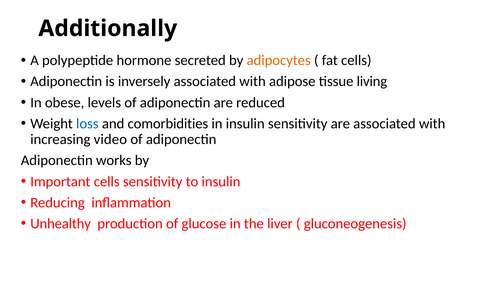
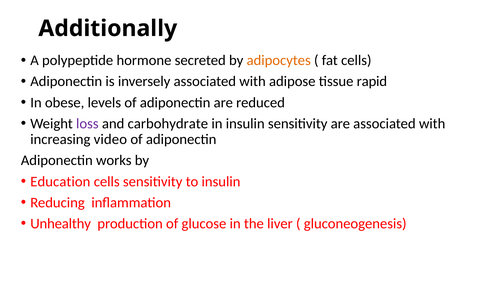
living: living -> rapid (372, 81)
loss colour: blue -> purple (87, 124)
comorbidities: comorbidities -> carbohydrate (168, 124)
Important: Important -> Education (60, 182)
